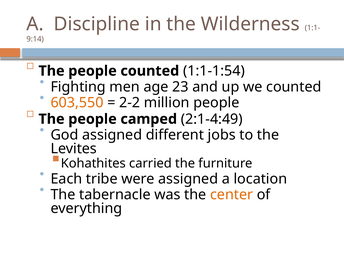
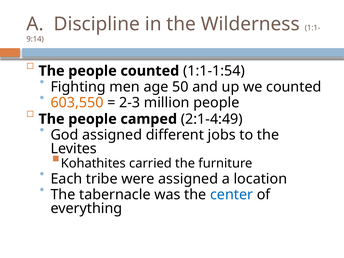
23: 23 -> 50 (180, 87)
2-2: 2-2 -> 2-3 (130, 103)
center colour: orange -> blue (232, 195)
